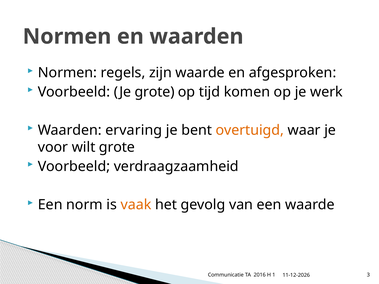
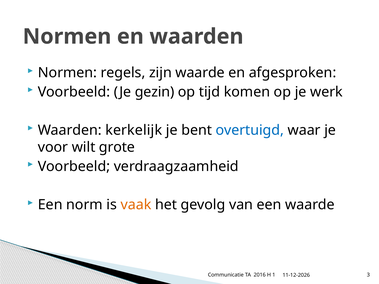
Je grote: grote -> gezin (155, 92)
ervaring: ervaring -> kerkelijk (134, 130)
overtuigd colour: orange -> blue (250, 130)
